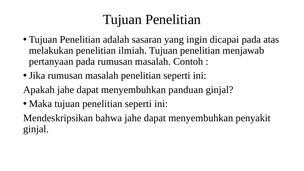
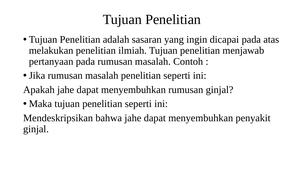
menyembuhkan panduan: panduan -> rumusan (186, 90)
